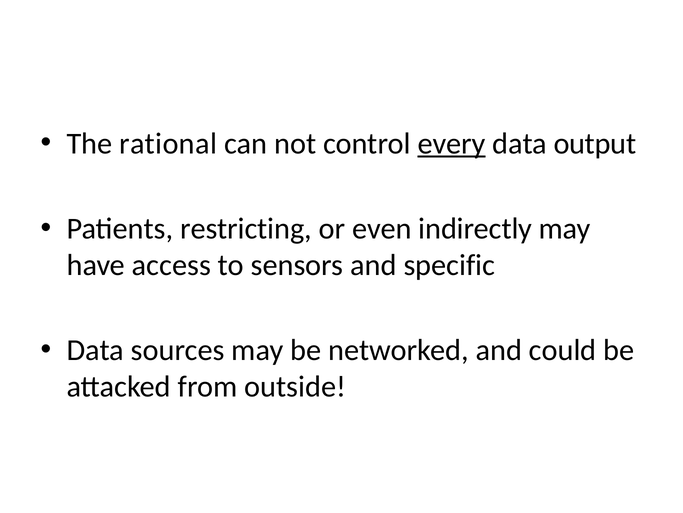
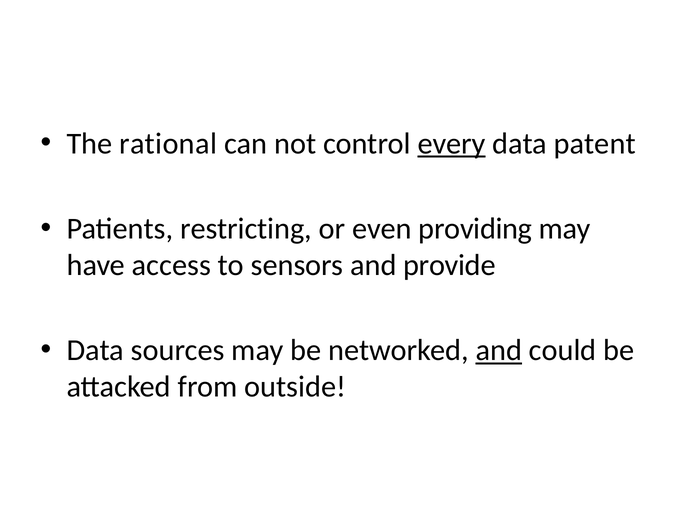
output: output -> patent (595, 143)
indirectly: indirectly -> providing (475, 228)
specific: specific -> provide (449, 265)
and underline: none -> present (499, 350)
